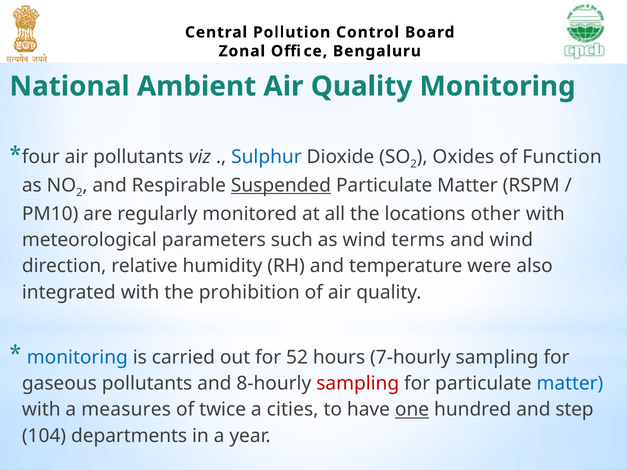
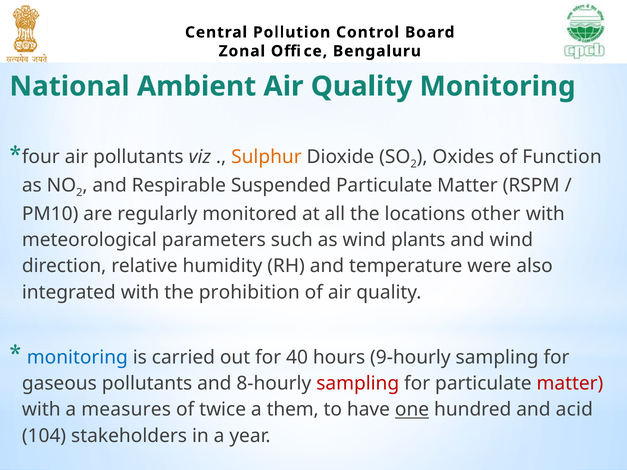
Sulphur colour: blue -> orange (266, 157)
Suspended underline: present -> none (281, 185)
terms: terms -> plants (418, 240)
52: 52 -> 40 (297, 358)
7-hourly: 7-hourly -> 9-hourly (410, 358)
matter colour: blue -> red (570, 384)
cities: cities -> them (293, 410)
step: step -> acid (574, 410)
departments: departments -> stakeholders (129, 436)
